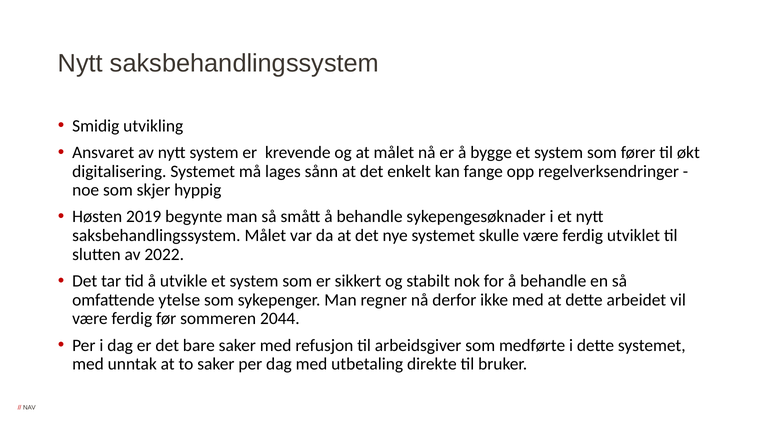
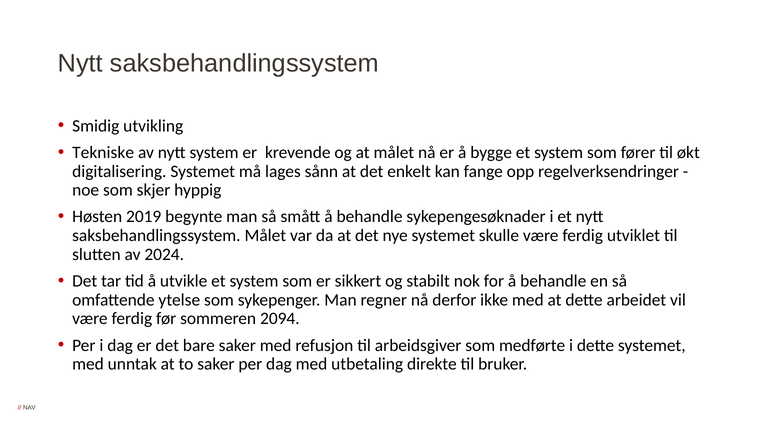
Ansvaret: Ansvaret -> Tekniske (103, 153)
2022: 2022 -> 2024 (164, 255)
2044: 2044 -> 2094 (280, 319)
